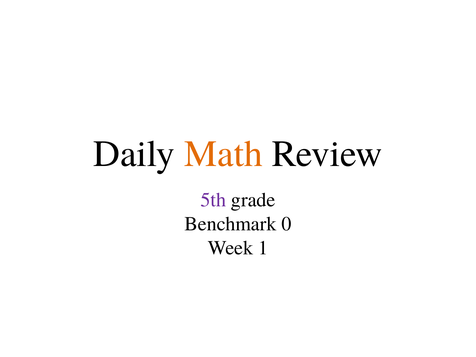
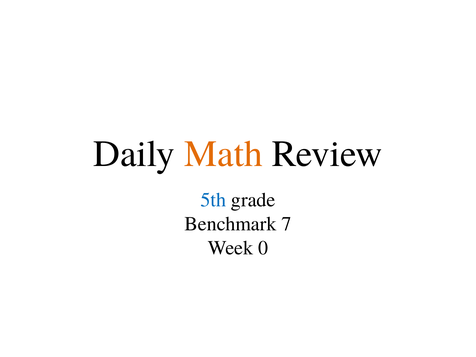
5th colour: purple -> blue (213, 200)
0: 0 -> 7 (286, 224)
1: 1 -> 0 (263, 248)
